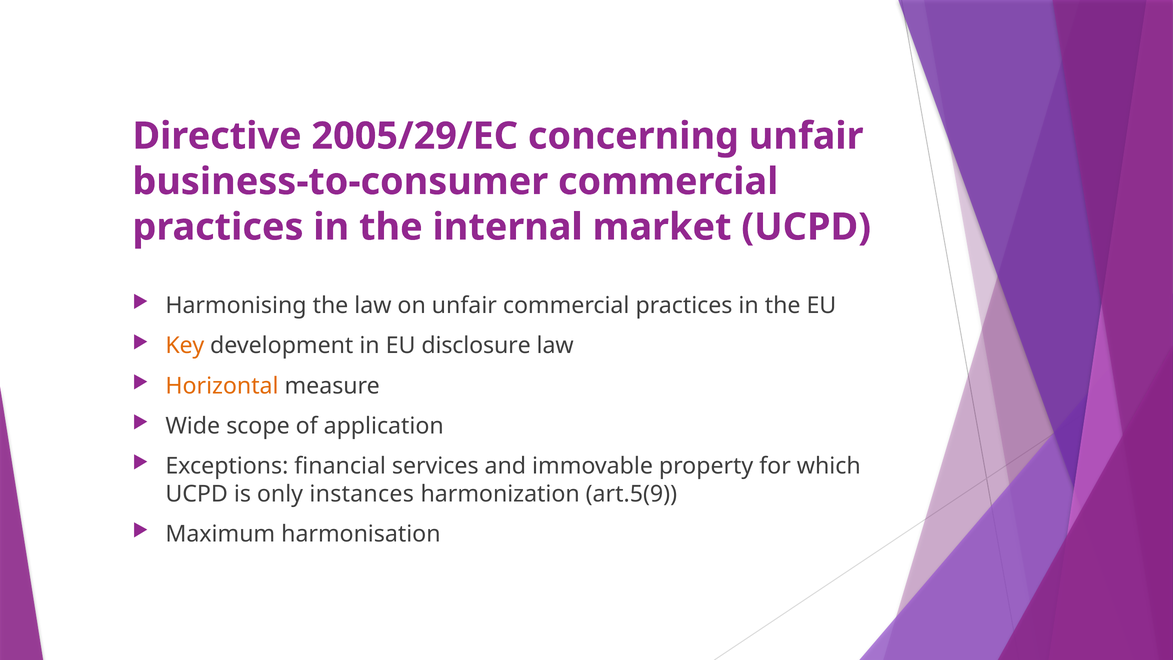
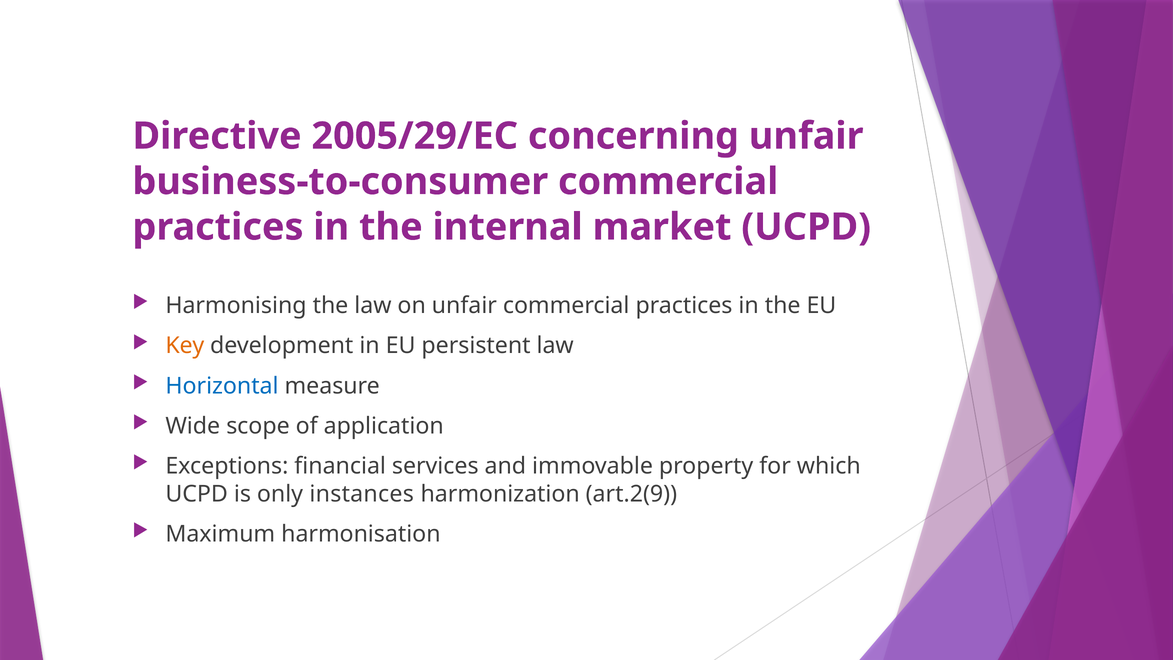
disclosure: disclosure -> persistent (476, 346)
Horizontal colour: orange -> blue (222, 386)
art.5(9: art.5(9 -> art.2(9 (631, 494)
